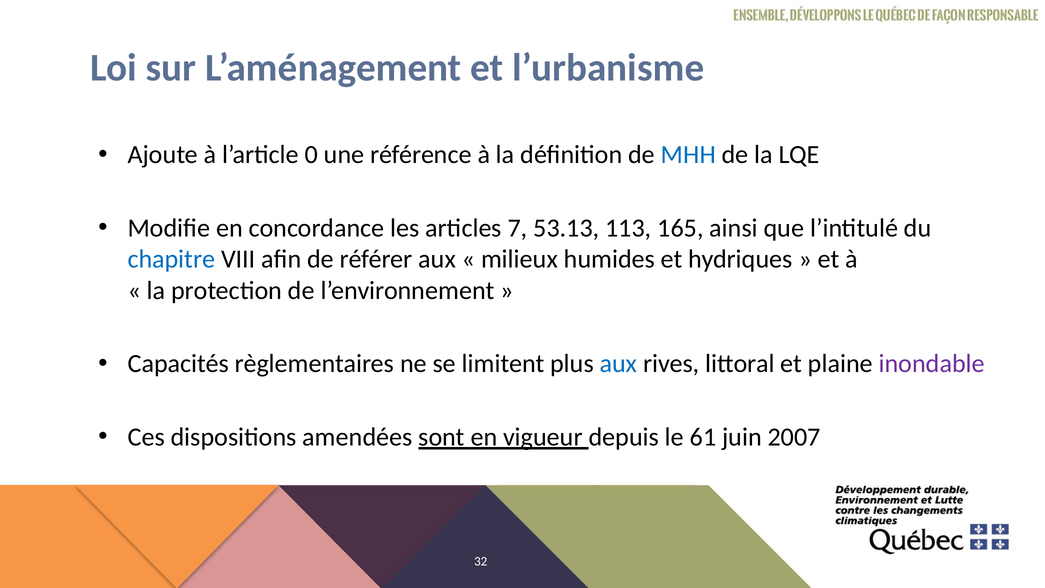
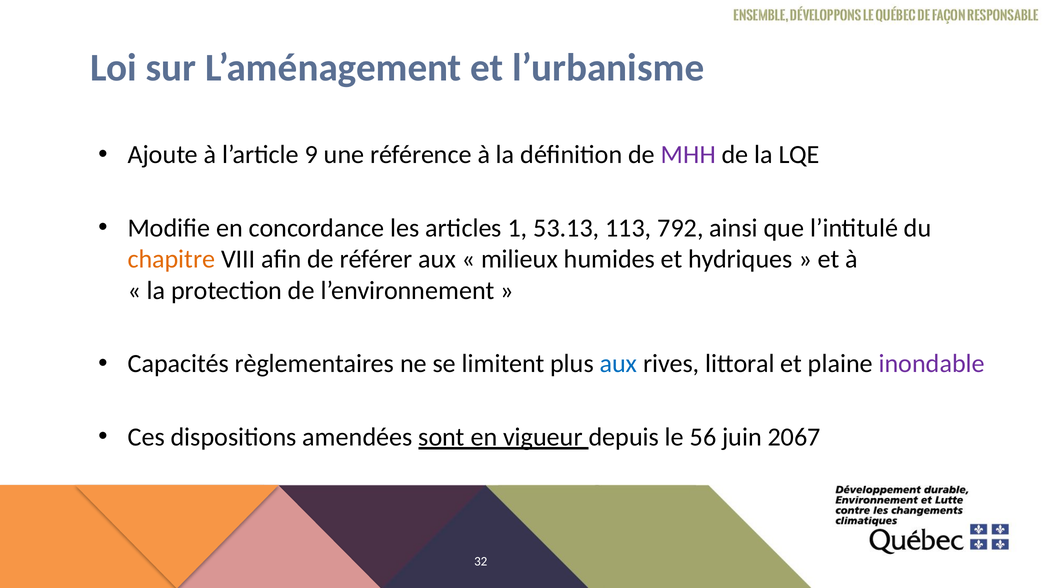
0: 0 -> 9 (312, 155)
MHH colour: blue -> purple (688, 155)
7: 7 -> 1 (518, 228)
165: 165 -> 792 (680, 228)
chapitre colour: blue -> orange (171, 259)
61: 61 -> 56 (703, 437)
2007: 2007 -> 2067 (794, 437)
